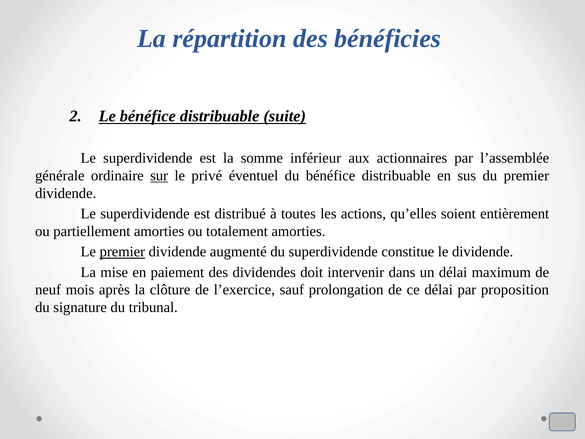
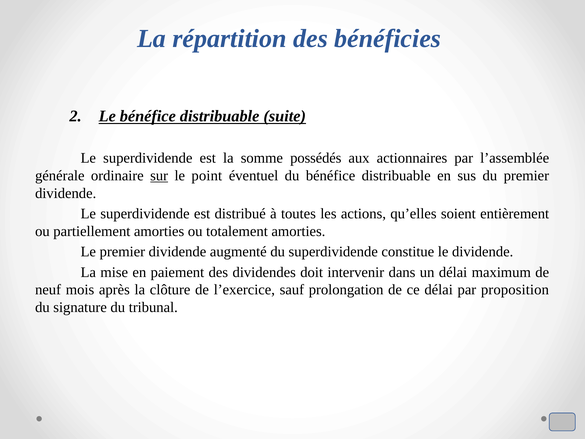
inférieur: inférieur -> possédés (316, 158)
privé: privé -> point (207, 176)
premier underline: present -> none (122, 252)
